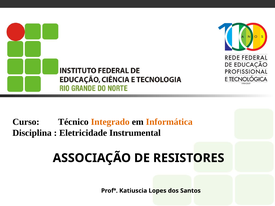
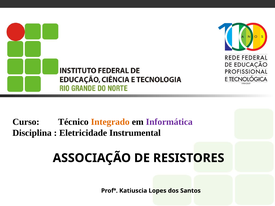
Informática colour: orange -> purple (169, 122)
